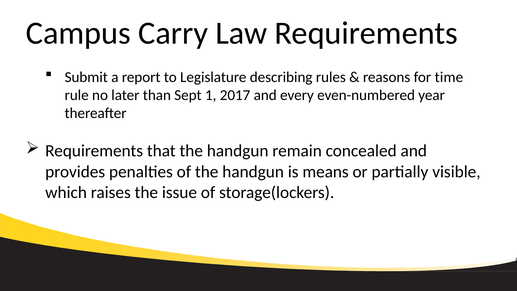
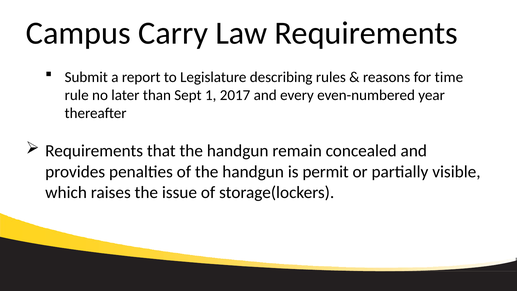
means: means -> permit (326, 172)
